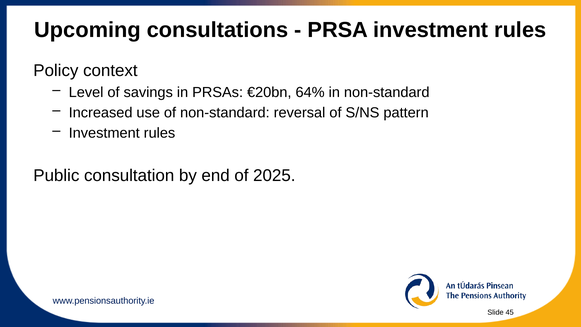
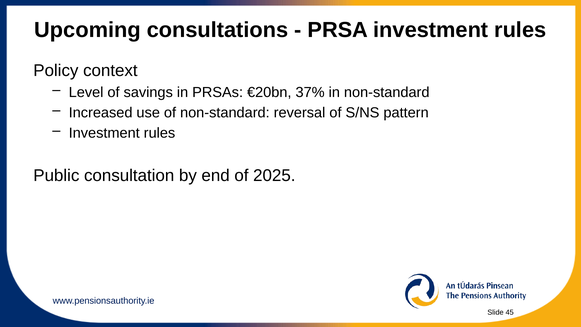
64%: 64% -> 37% (310, 92)
